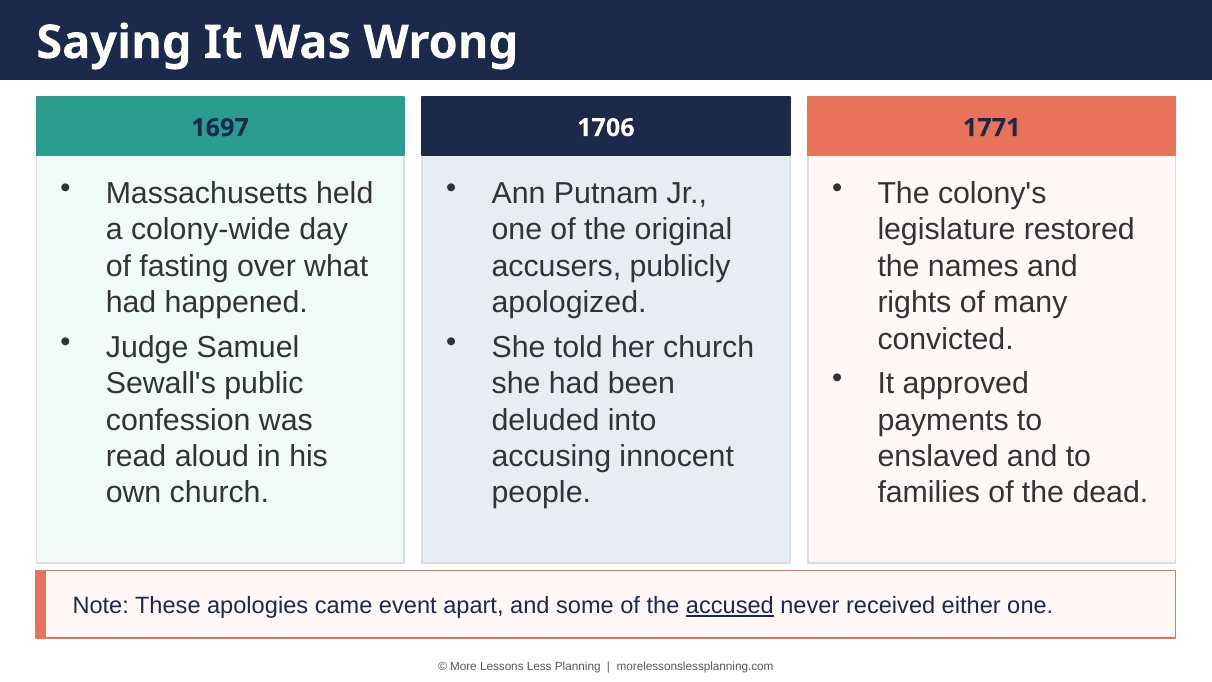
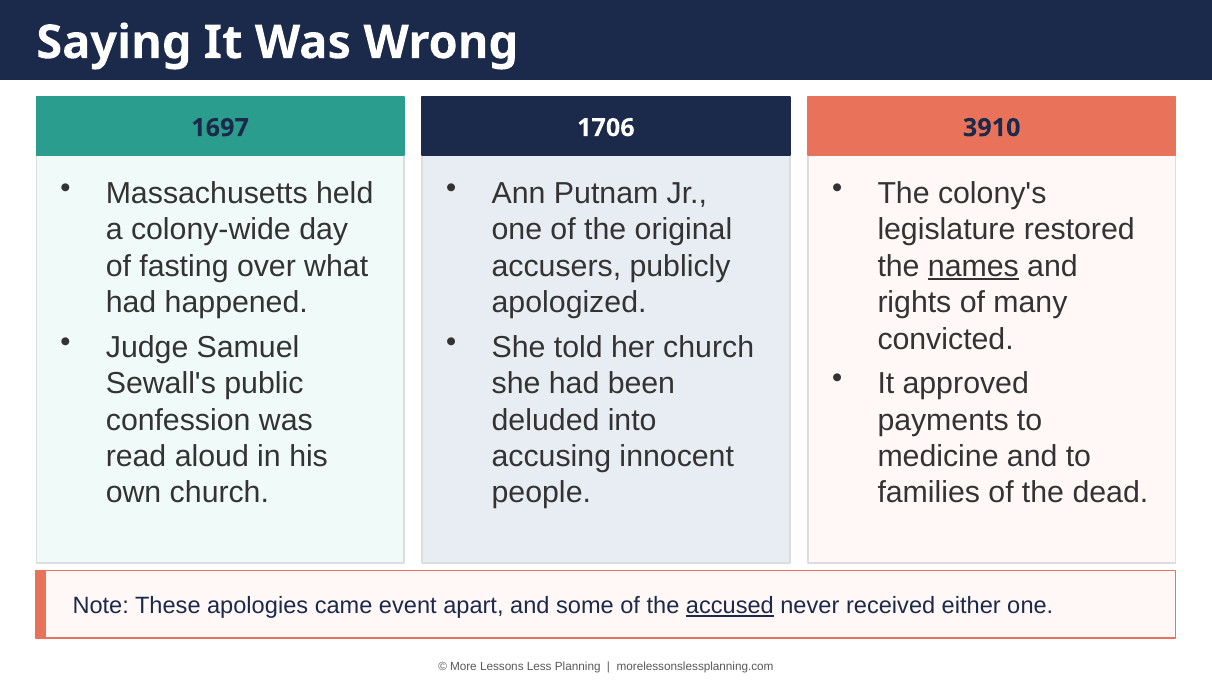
1771: 1771 -> 3910 (992, 128)
names underline: none -> present (973, 266)
enslaved: enslaved -> medicine (938, 456)
